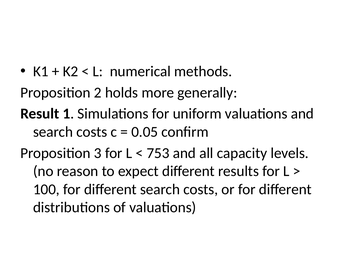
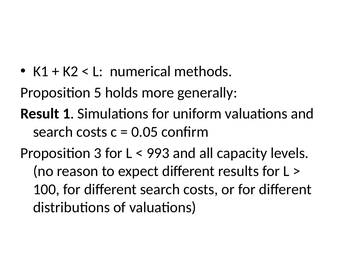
2: 2 -> 5 (98, 92)
753: 753 -> 993 (158, 153)
